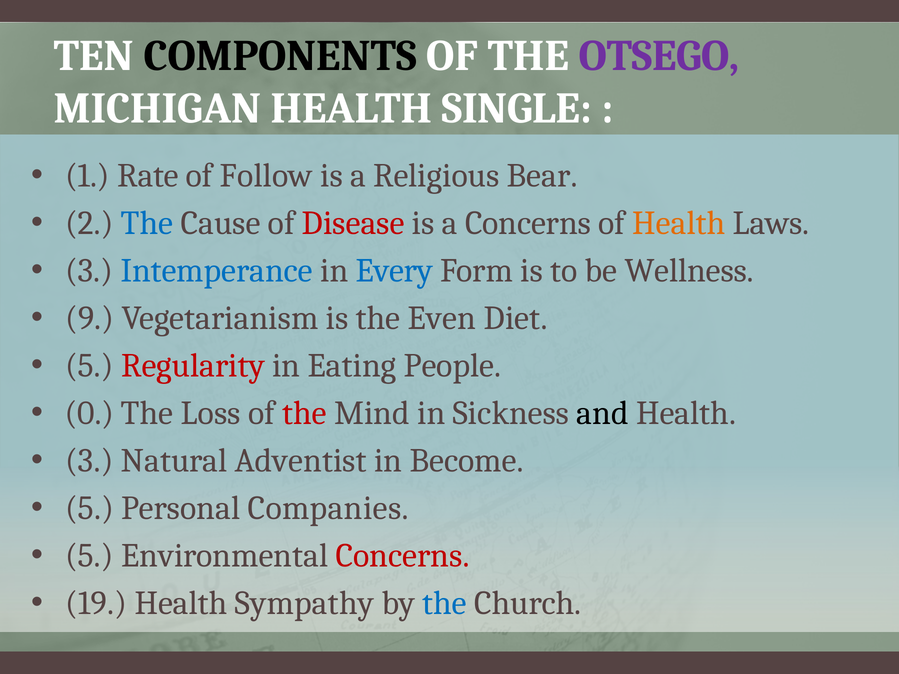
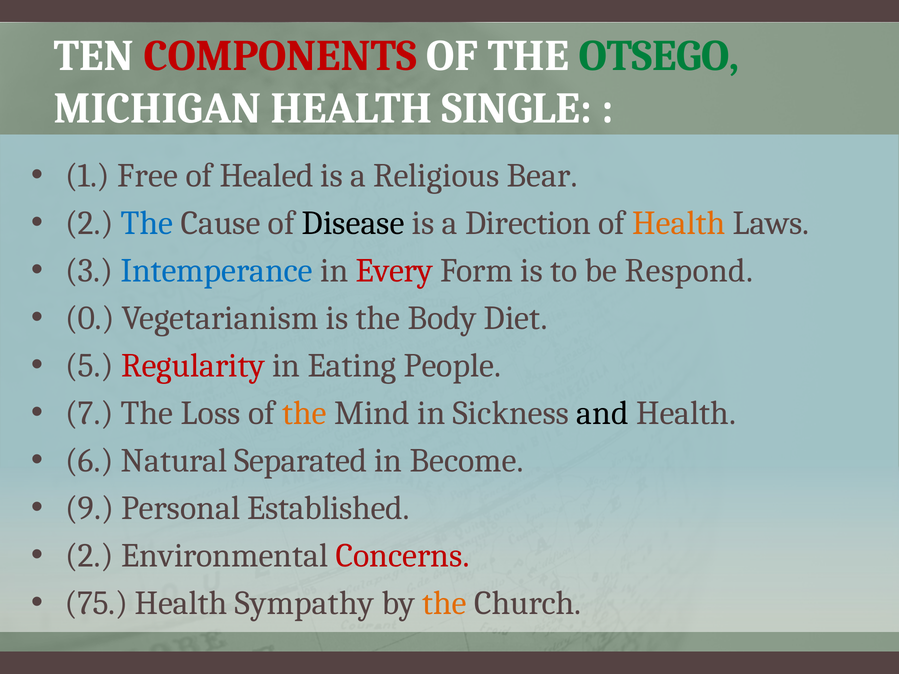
COMPONENTS colour: black -> red (280, 56)
OTSEGO colour: purple -> green (659, 56)
Rate: Rate -> Free (148, 176)
Follow: Follow -> Healed (267, 176)
Disease colour: red -> black (353, 223)
a Concerns: Concerns -> Direction (528, 223)
Every colour: blue -> red (394, 271)
Wellness: Wellness -> Respond (689, 271)
9: 9 -> 0 (90, 318)
Even: Even -> Body (442, 318)
0: 0 -> 7 (89, 413)
the colour: red -> orange (305, 413)
3: 3 -> 6 (89, 461)
Adventist: Adventist -> Separated (301, 461)
5: 5 -> 9 (90, 508)
Companies: Companies -> Established (328, 508)
5: 5 -> 2 (89, 556)
19: 19 -> 75 (96, 603)
the colour: blue -> orange (445, 603)
